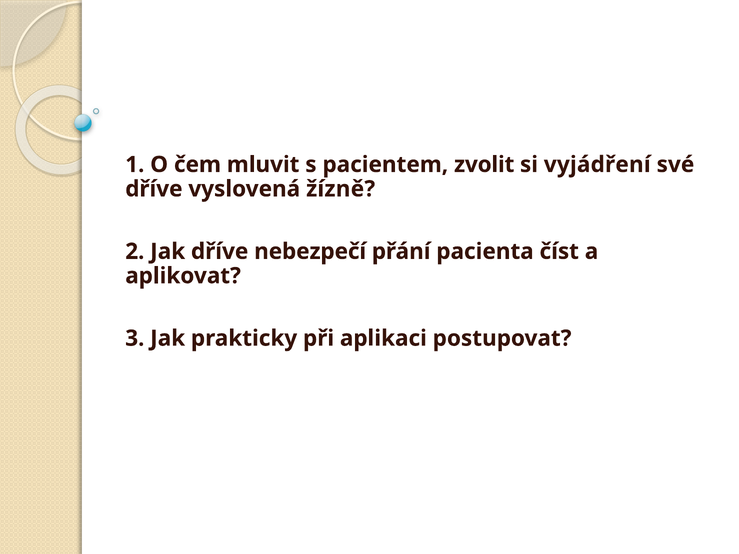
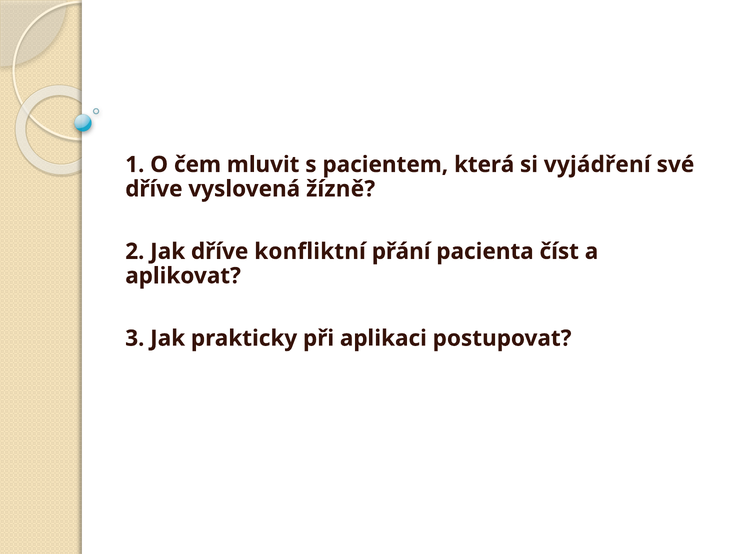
zvolit: zvolit -> která (484, 165)
nebezpečí: nebezpečí -> konfliktní (310, 252)
